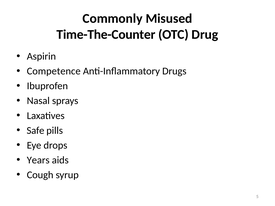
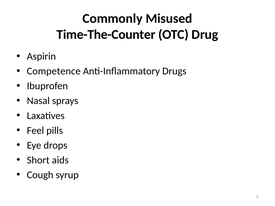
Safe: Safe -> Feel (35, 131)
Years: Years -> Short (38, 160)
